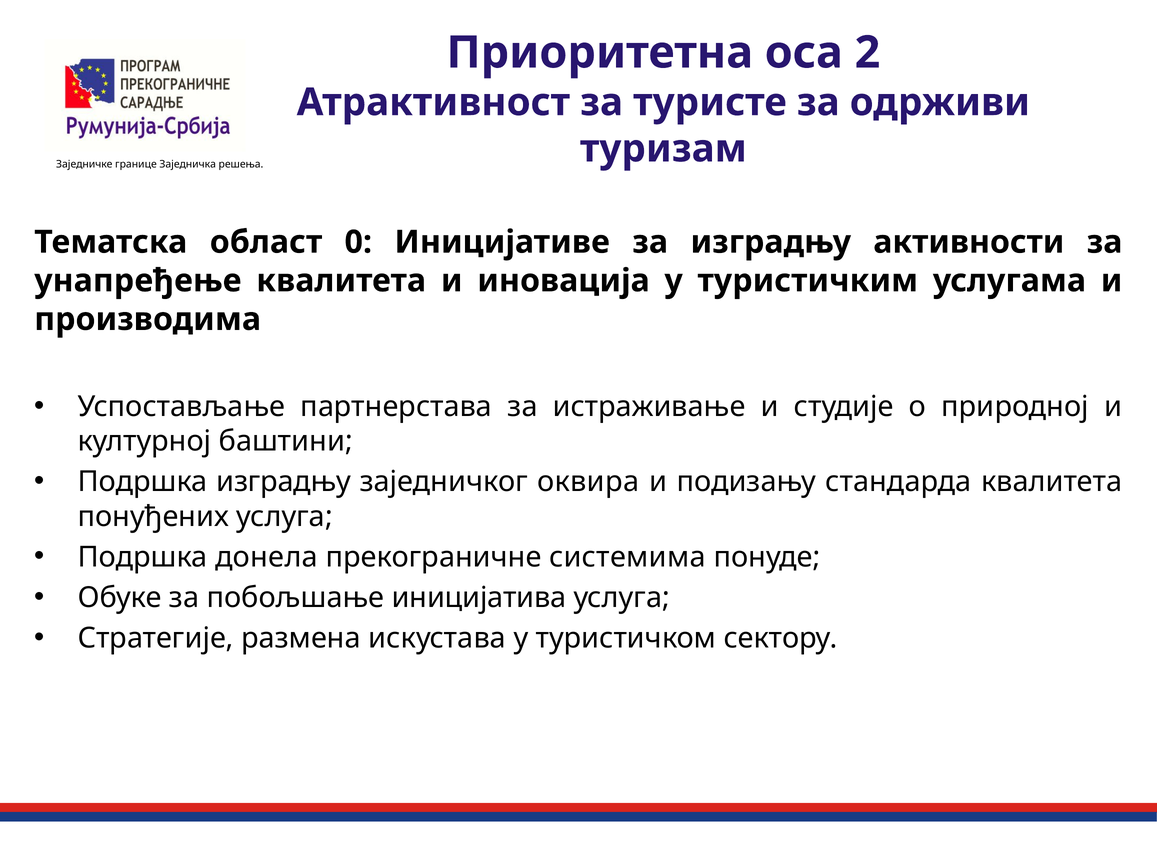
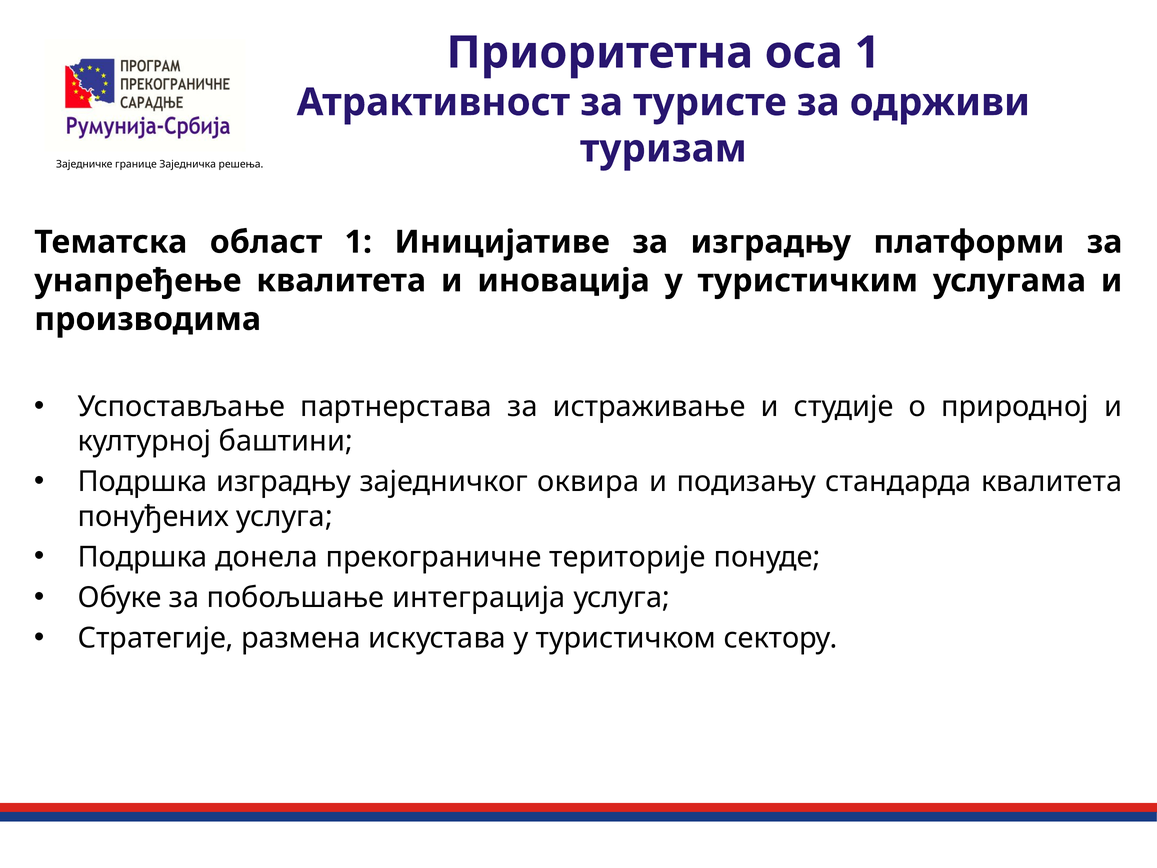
оса 2: 2 -> 1 (867, 53)
област 0: 0 -> 1 (358, 242)
активности: активности -> платформи (969, 242)
системима: системима -> територије (627, 557)
иницијатива: иницијатива -> интеграција (479, 597)
